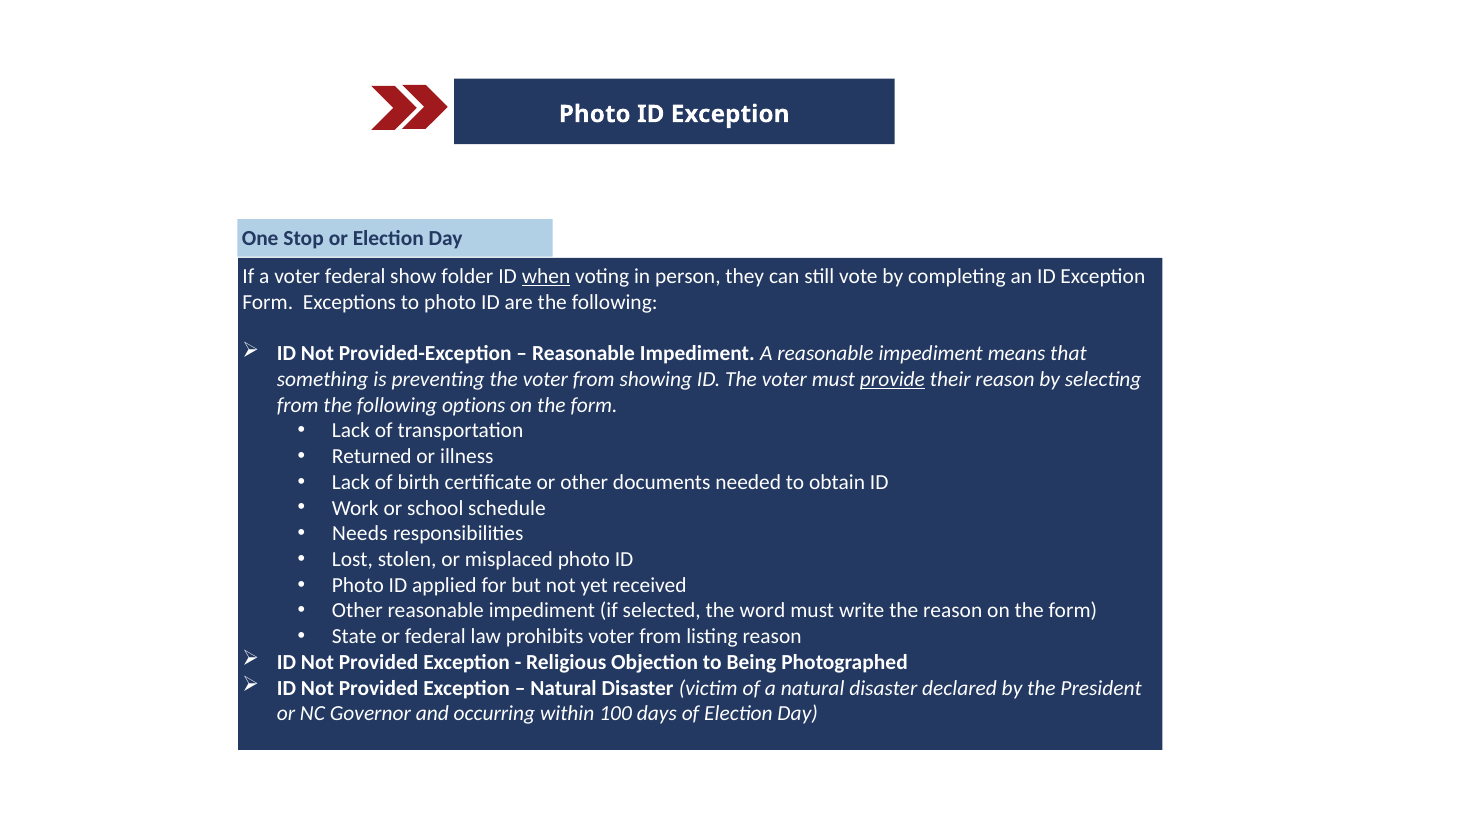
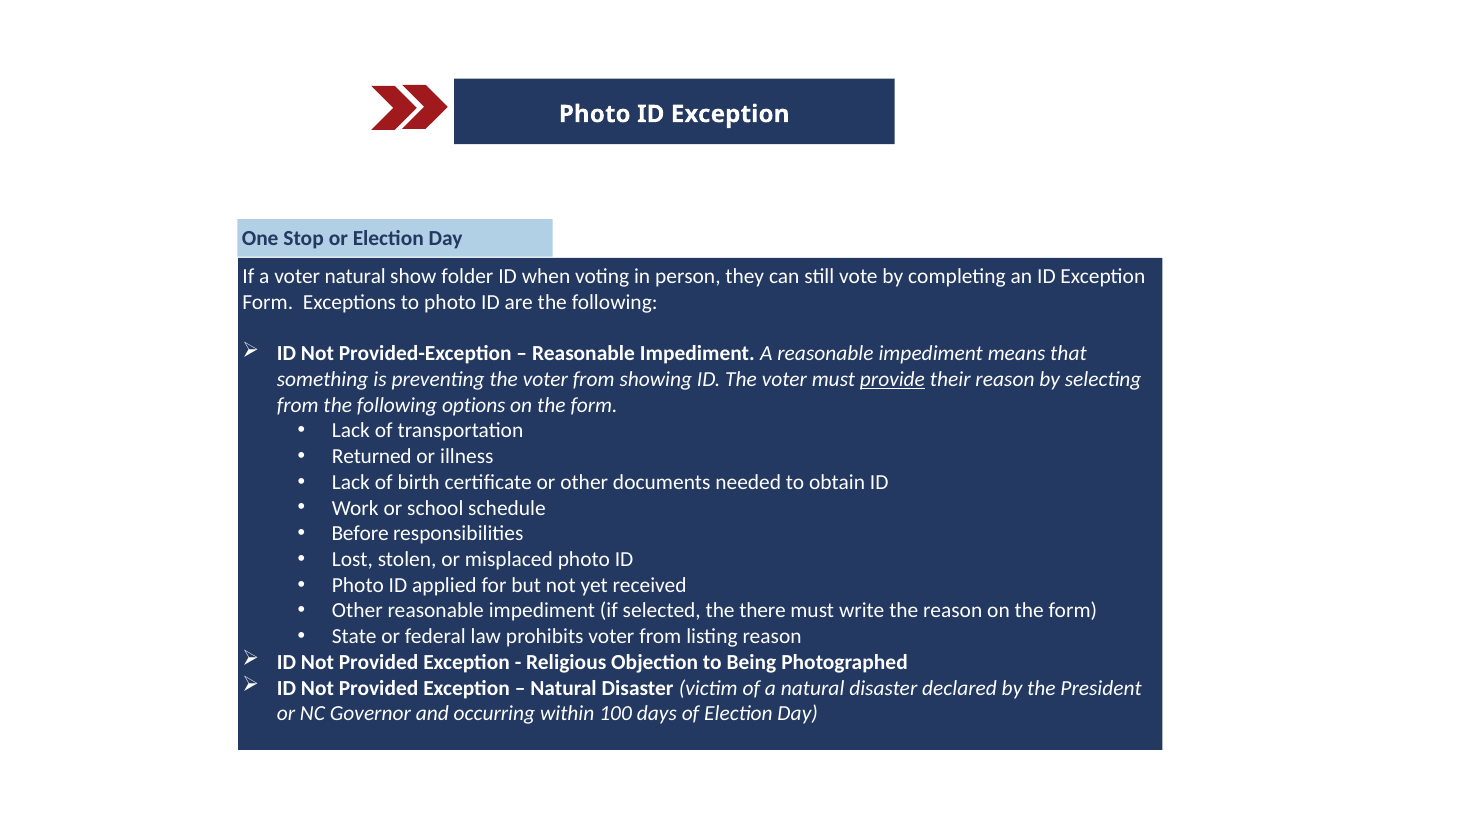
voter federal: federal -> natural (355, 277)
when underline: present -> none (546, 277)
Needs: Needs -> Before (360, 534)
word: word -> there (763, 611)
